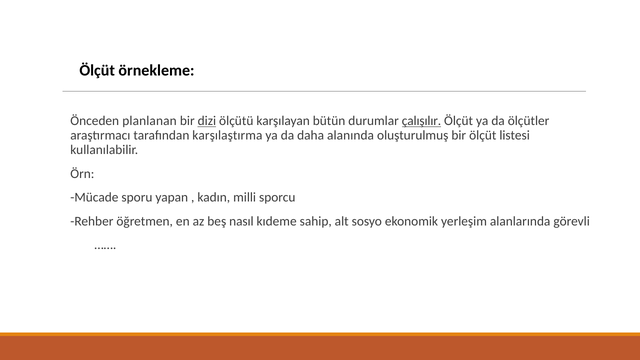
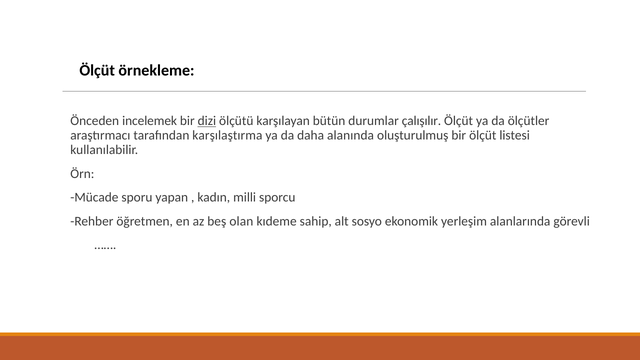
planlanan: planlanan -> incelemek (150, 121)
çalışılır underline: present -> none (422, 121)
nasıl: nasıl -> olan (241, 221)
